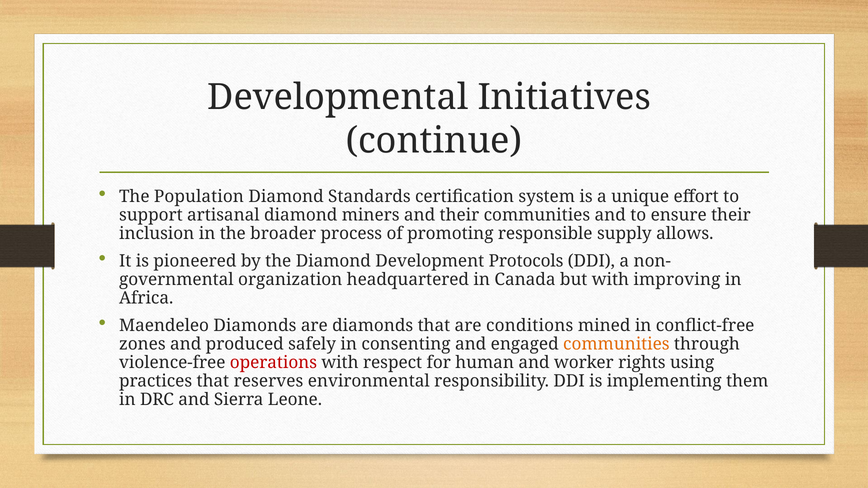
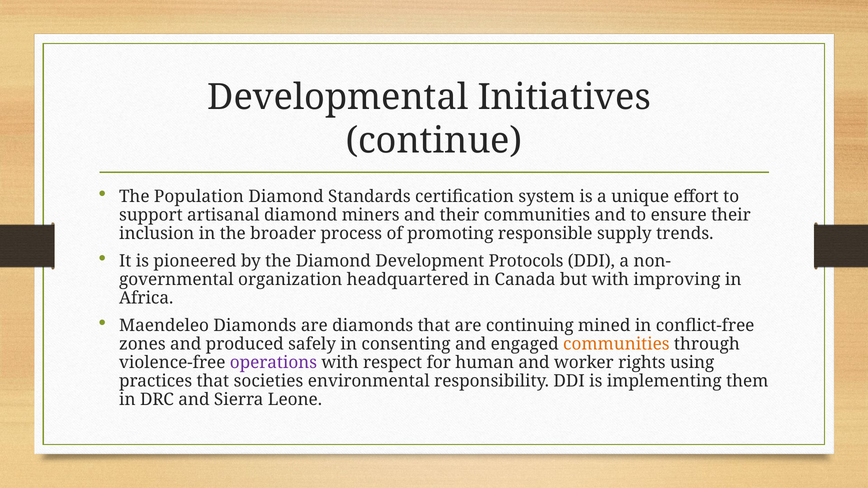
allows: allows -> trends (685, 234)
conditions: conditions -> continuing (530, 326)
operations colour: red -> purple (273, 363)
reserves: reserves -> societies (268, 381)
